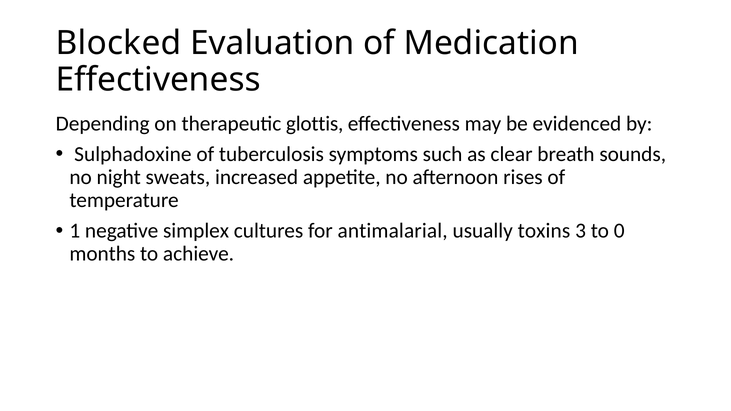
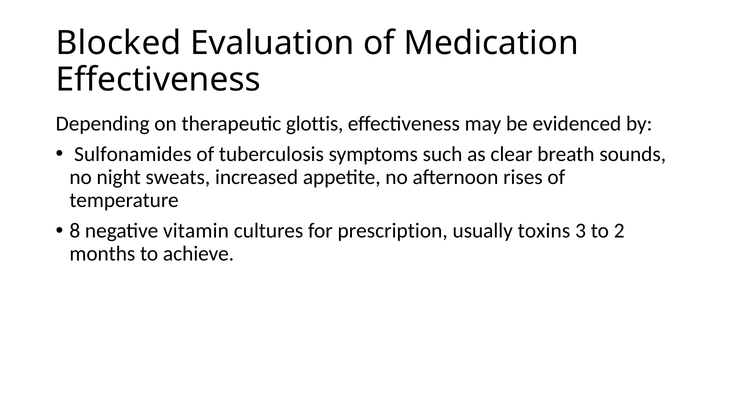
Sulphadoxine: Sulphadoxine -> Sulfonamides (133, 154)
1: 1 -> 8 (75, 231)
simplex: simplex -> vitamin (196, 231)
antimalarial: antimalarial -> prescription (393, 231)
0: 0 -> 2 (619, 231)
